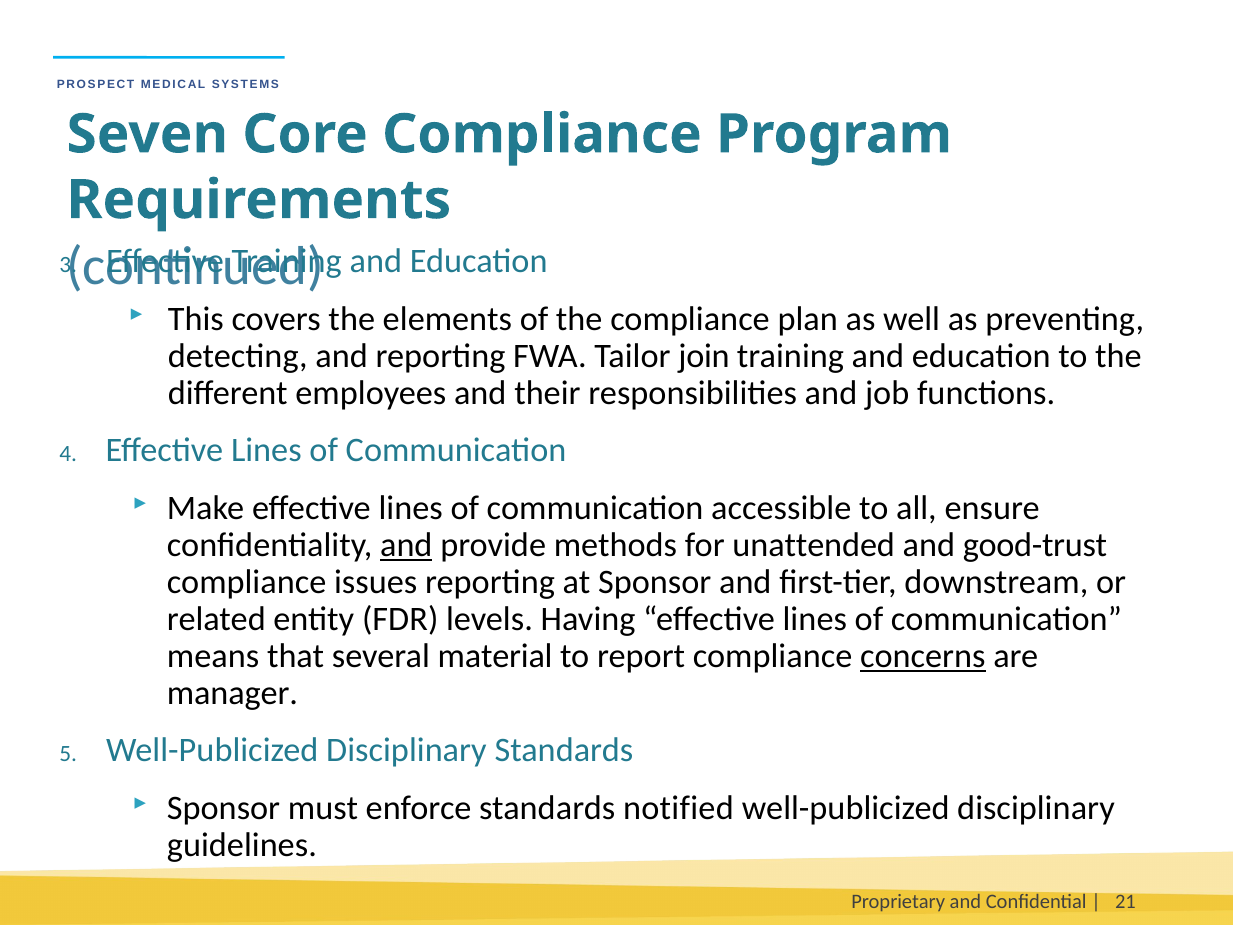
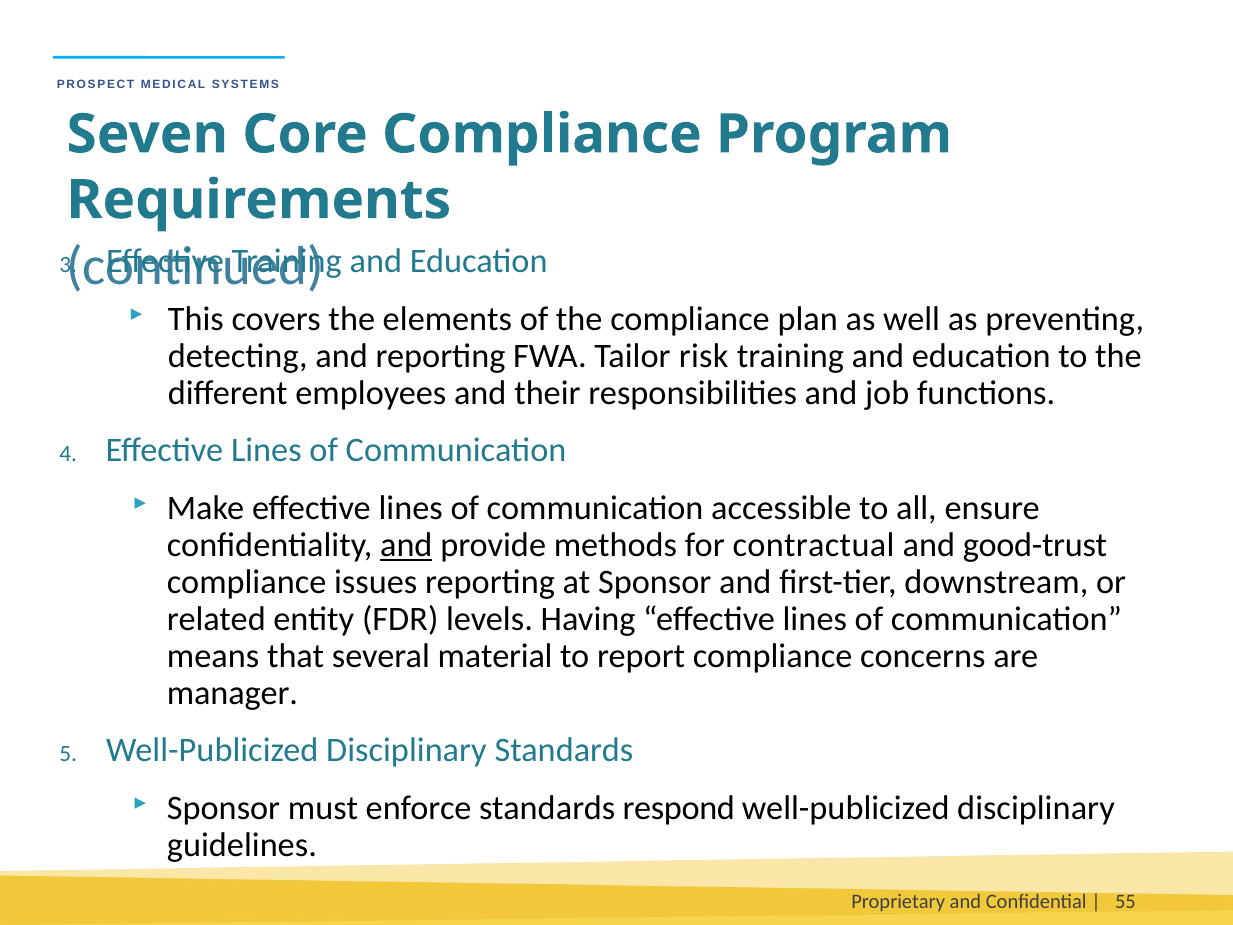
join: join -> risk (704, 356)
unattended: unattended -> contractual (814, 545)
concerns underline: present -> none (923, 656)
notified: notified -> respond (679, 808)
21: 21 -> 55 (1125, 902)
